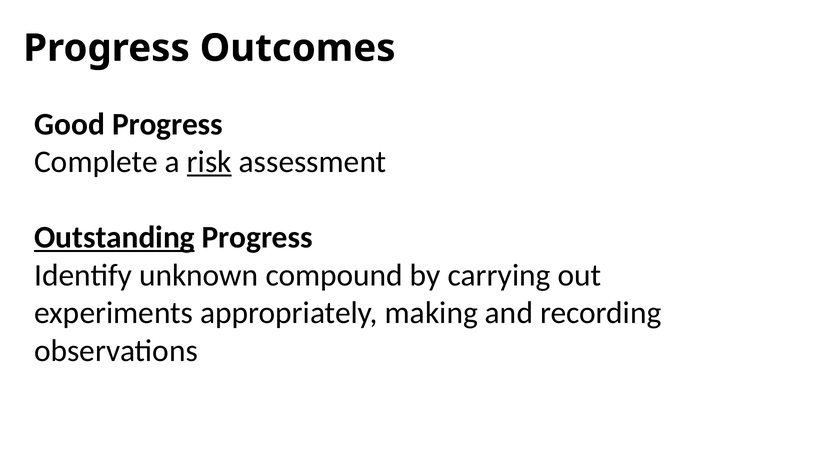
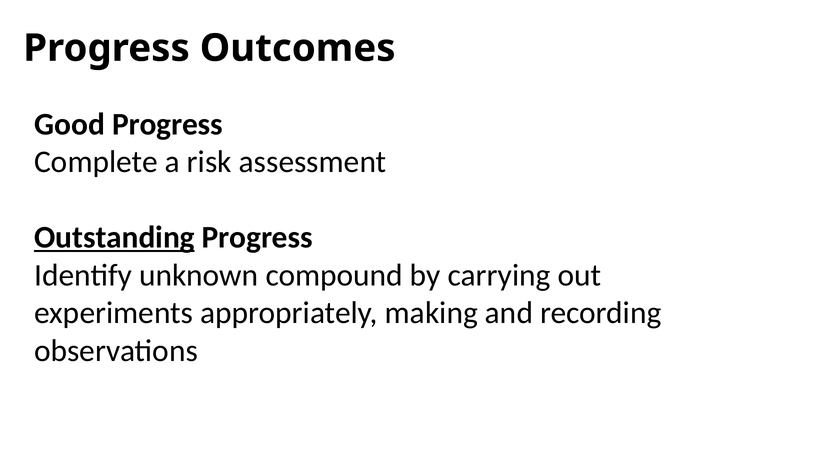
risk underline: present -> none (209, 162)
